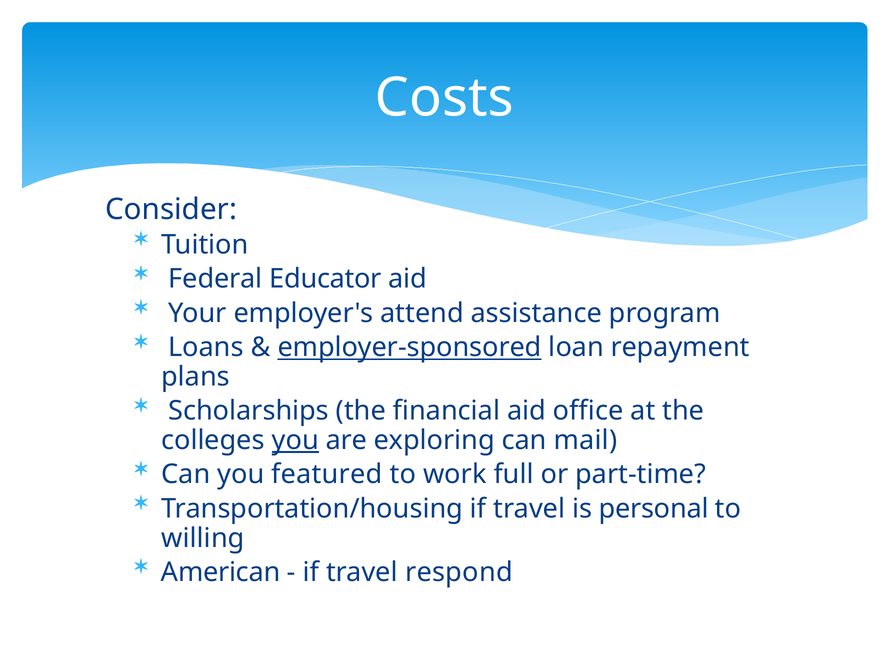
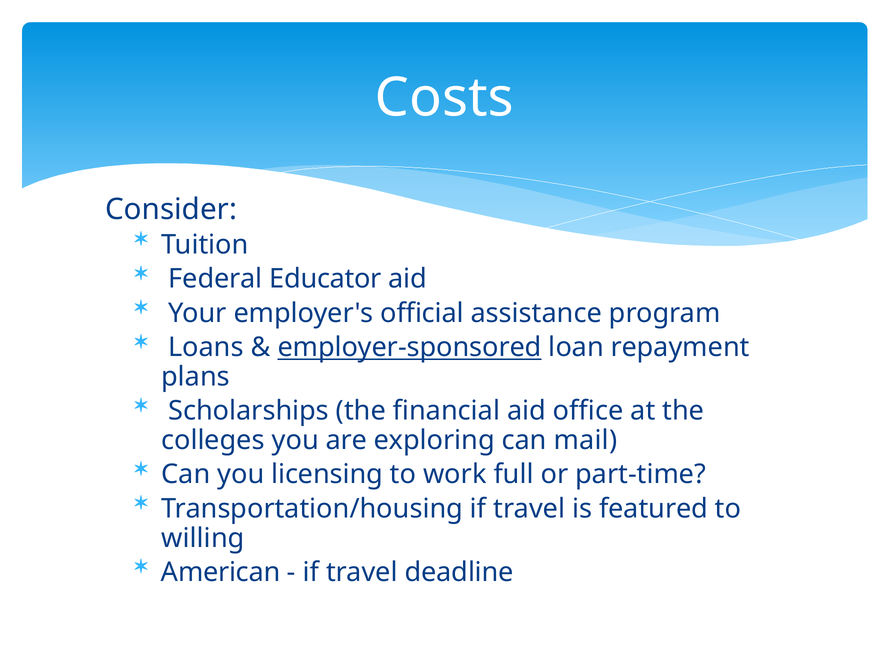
attend: attend -> official (422, 313)
you underline: present -> none (295, 440)
featured: featured -> licensing (327, 474)
personal: personal -> featured (654, 509)
respond: respond -> deadline (459, 572)
